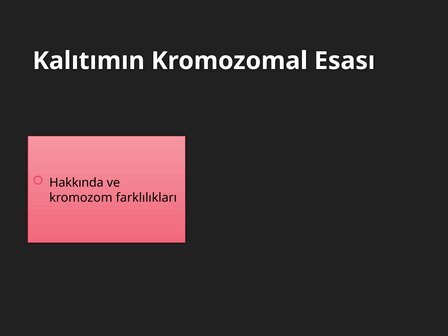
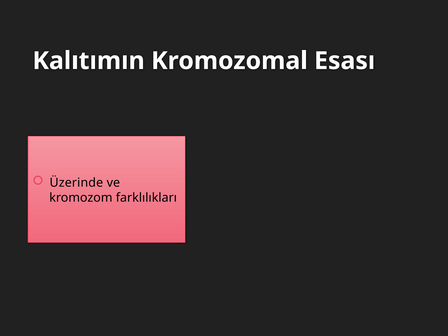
Hakkında: Hakkında -> Üzerinde (76, 183)
